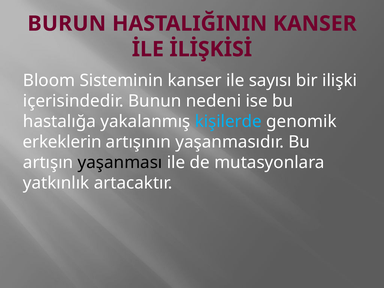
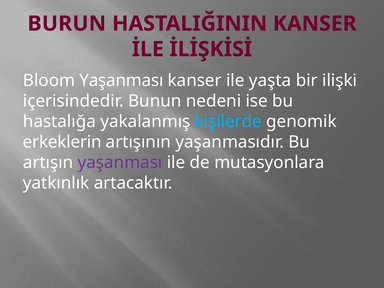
Bloom Sisteminin: Sisteminin -> Yaşanması (121, 81)
sayısı: sayısı -> yaşta (270, 81)
yaşanması colour: black -> purple (120, 163)
